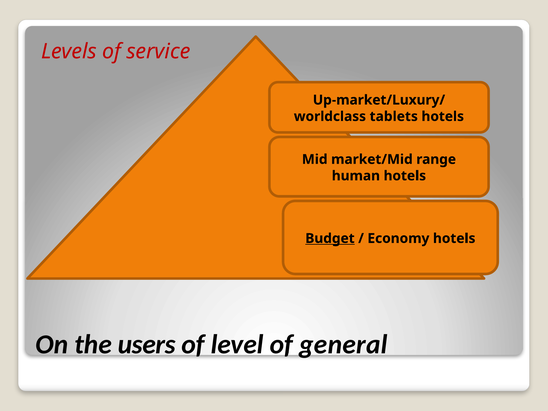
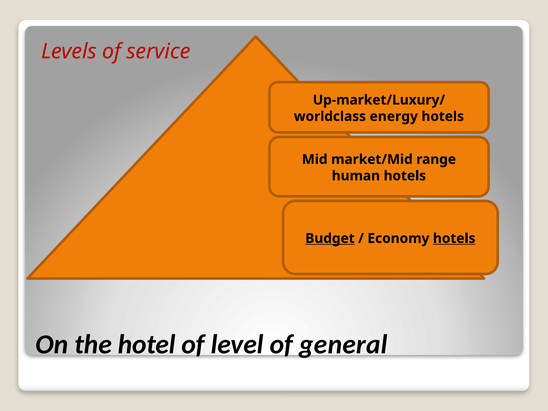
tablets: tablets -> energy (394, 116)
hotels underline: none -> present (454, 238)
users: users -> hotel (147, 344)
